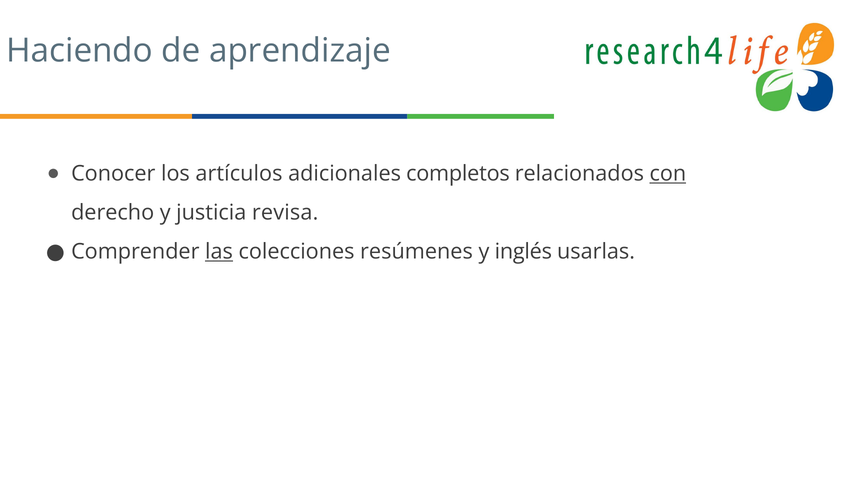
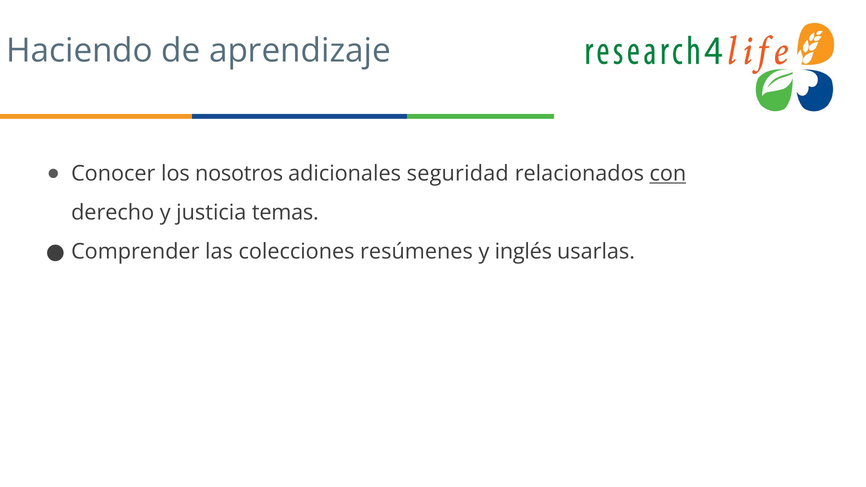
artículos: artículos -> nosotros (239, 174)
completos: completos -> seguridad (458, 174)
revisa: revisa -> temas (285, 213)
las underline: present -> none (219, 252)
